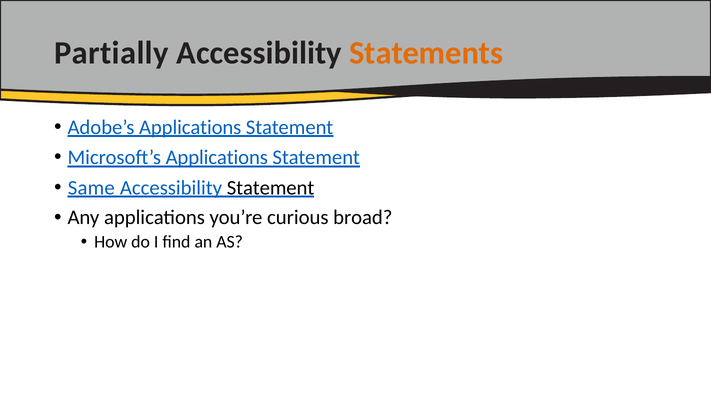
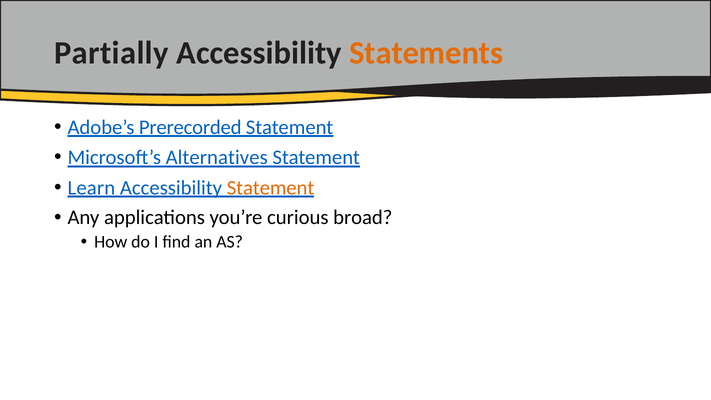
Adobe’s Applications: Applications -> Prerecorded (190, 127)
Microsoft’s Applications: Applications -> Alternatives (217, 157)
Same: Same -> Learn (91, 188)
Statement colour: black -> orange (271, 188)
